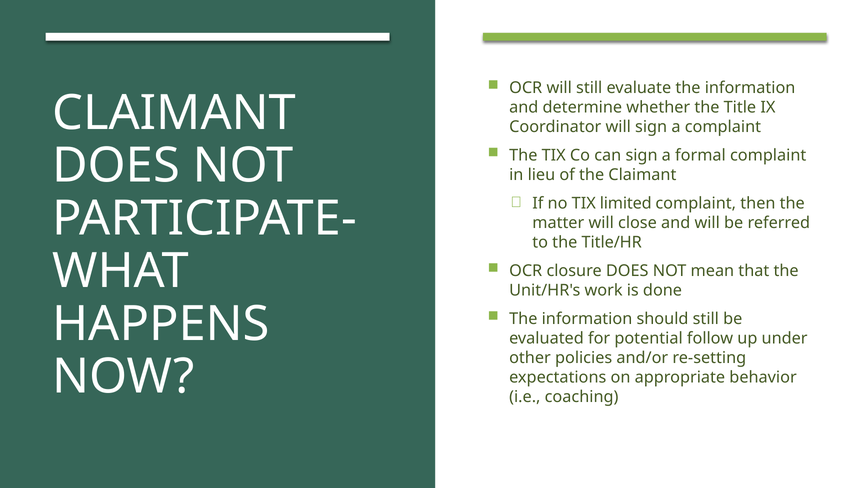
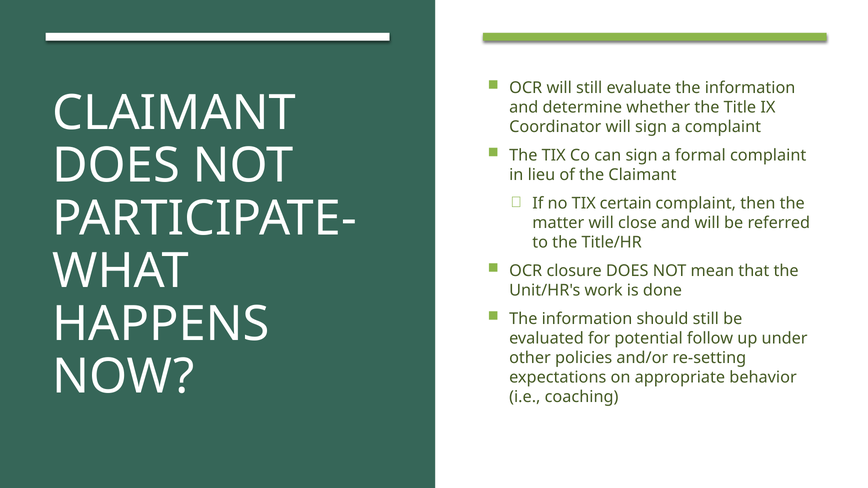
limited: limited -> certain (626, 203)
